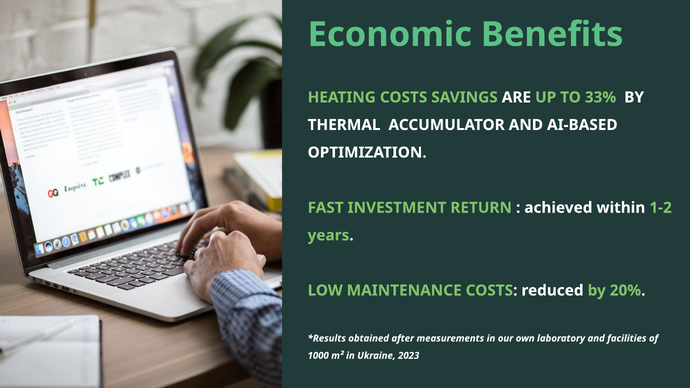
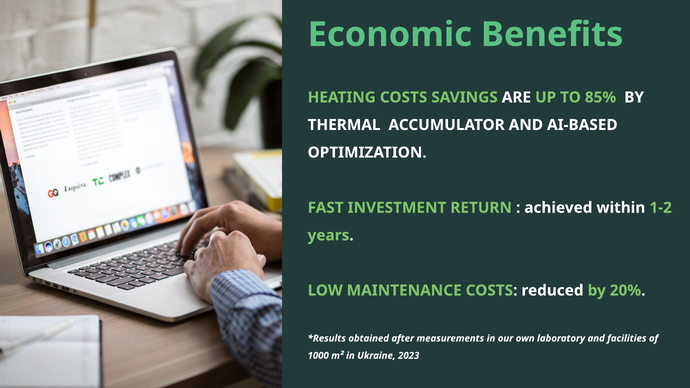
33%: 33% -> 85% (601, 97)
